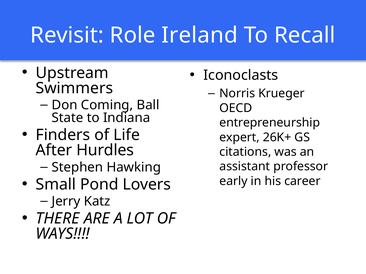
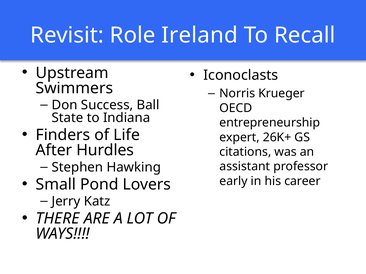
Coming: Coming -> Success (107, 105)
